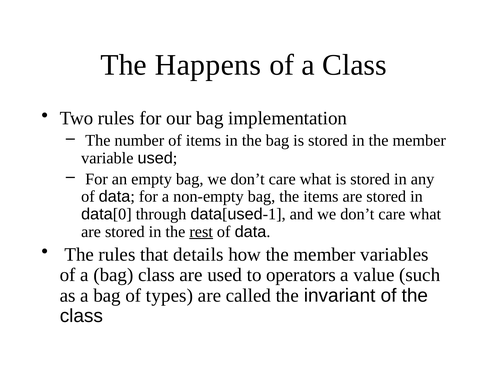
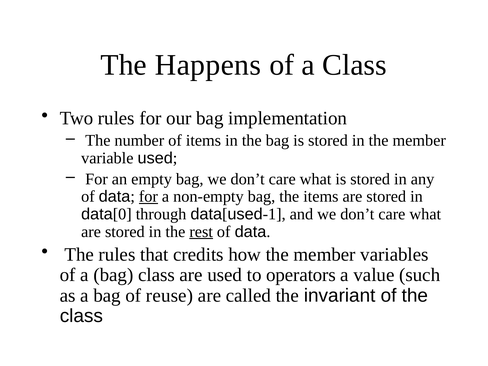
for underline: none -> present (148, 197)
details: details -> credits (198, 254)
types: types -> reuse (170, 295)
